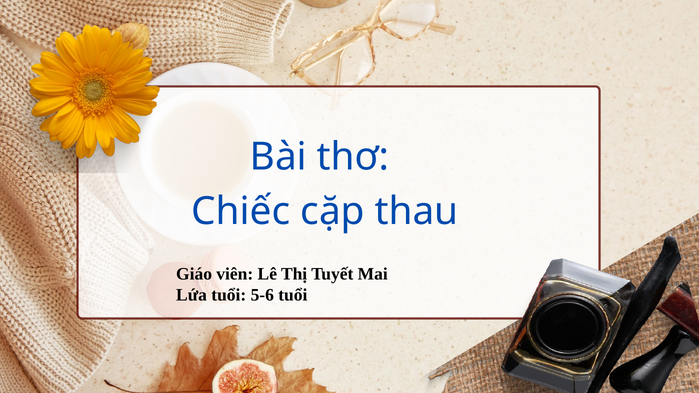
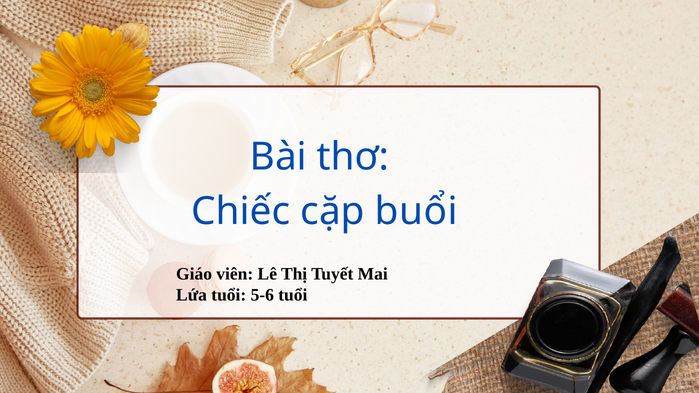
thau: thau -> buổi (416, 211)
